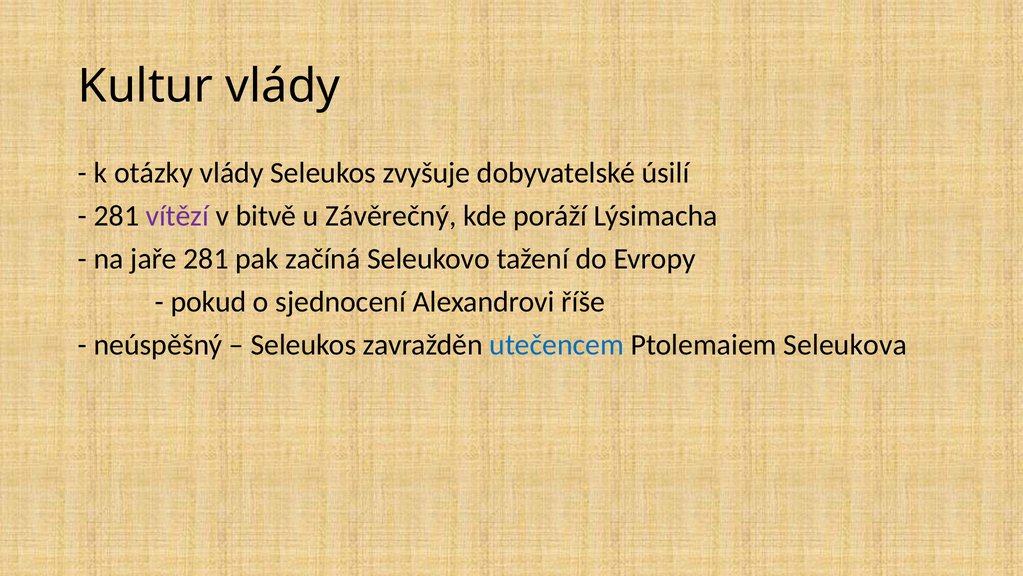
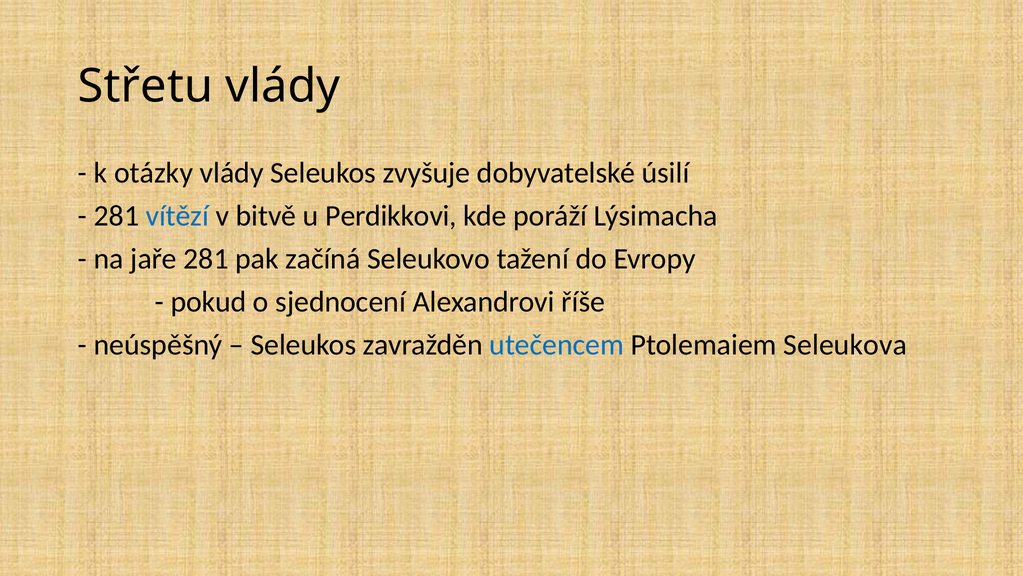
Kultur: Kultur -> Střetu (146, 86)
vítězí colour: purple -> blue (177, 216)
Závěrečný: Závěrečný -> Perdikkovi (391, 216)
